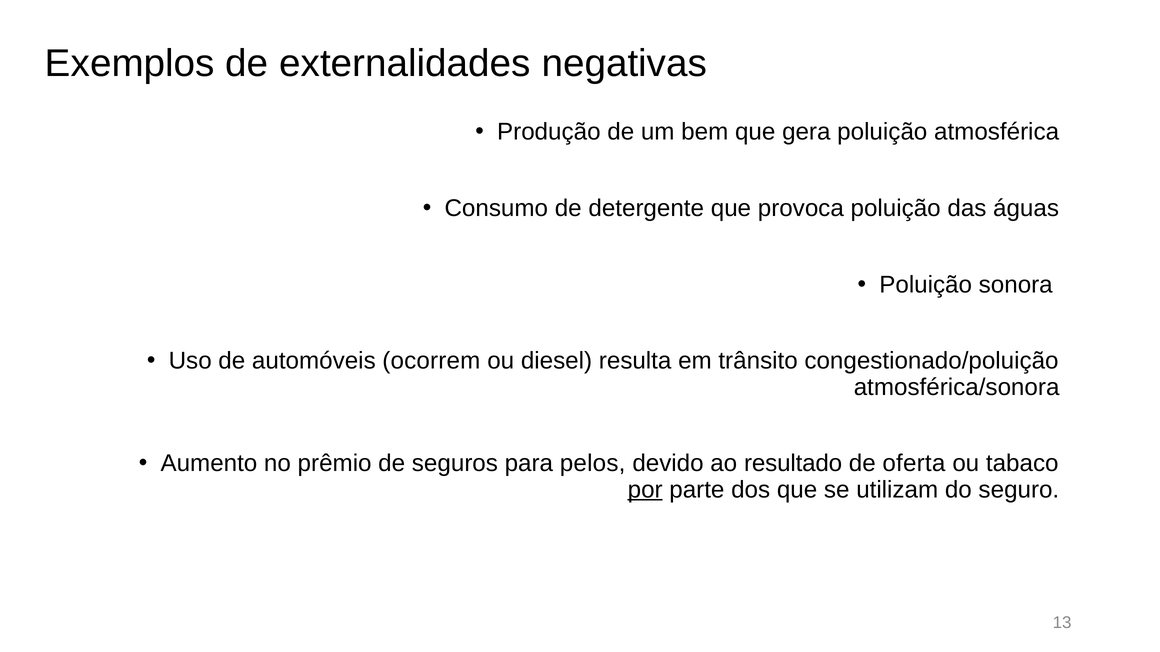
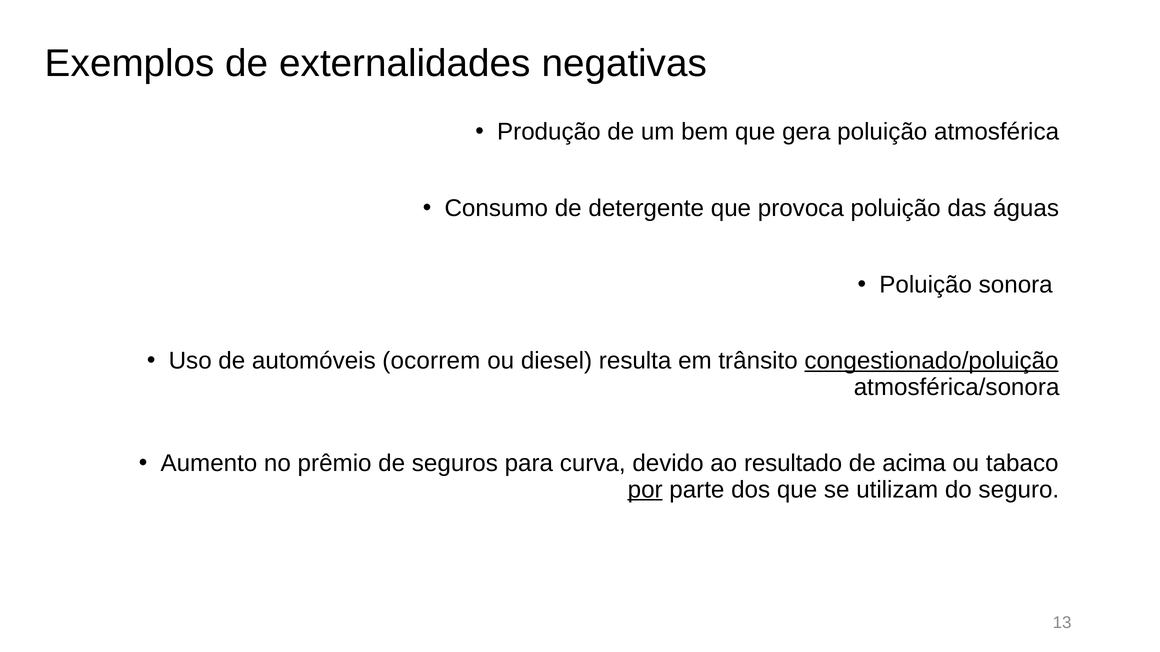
congestionado/poluição underline: none -> present (931, 361)
pelos: pelos -> curva (593, 464)
oferta: oferta -> acima (914, 464)
